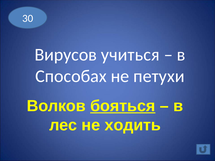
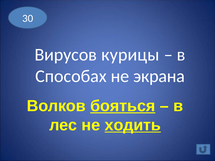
учиться: учиться -> курицы (130, 55)
петухи: петухи -> экрана (159, 76)
ходить underline: none -> present (133, 125)
